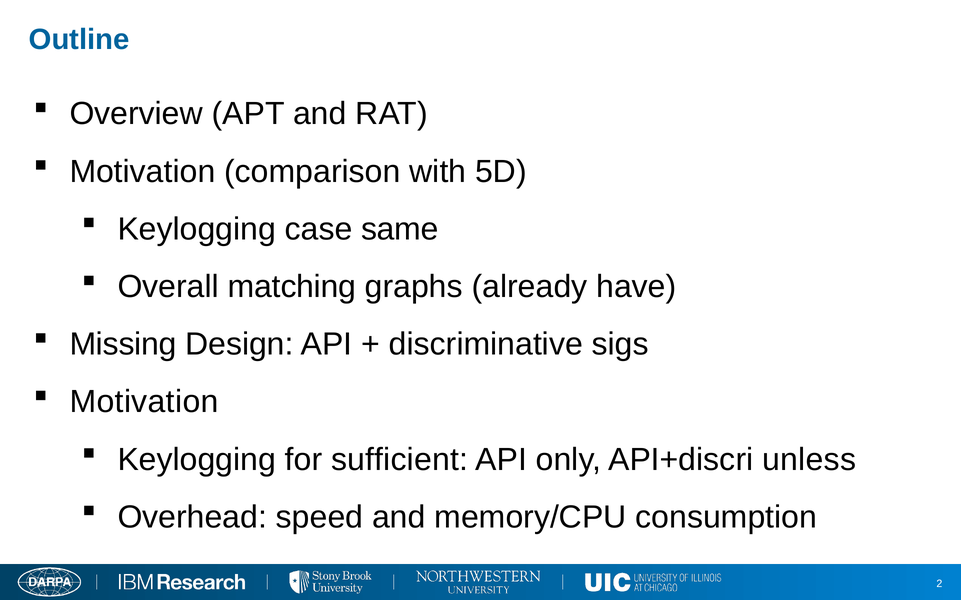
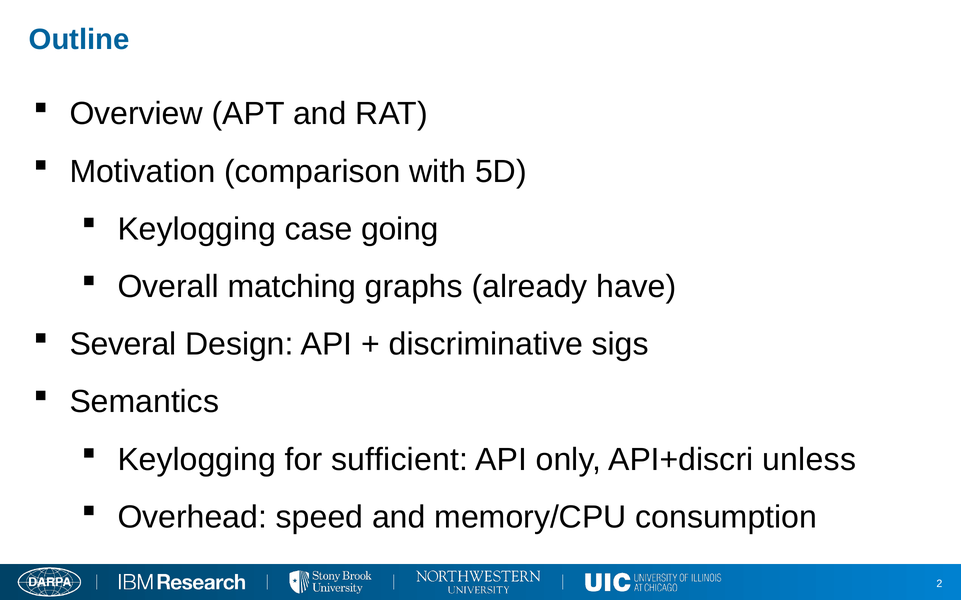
same: same -> going (400, 229)
Missing: Missing -> Several (123, 345)
Motivation: Motivation -> Semantics (144, 402)
